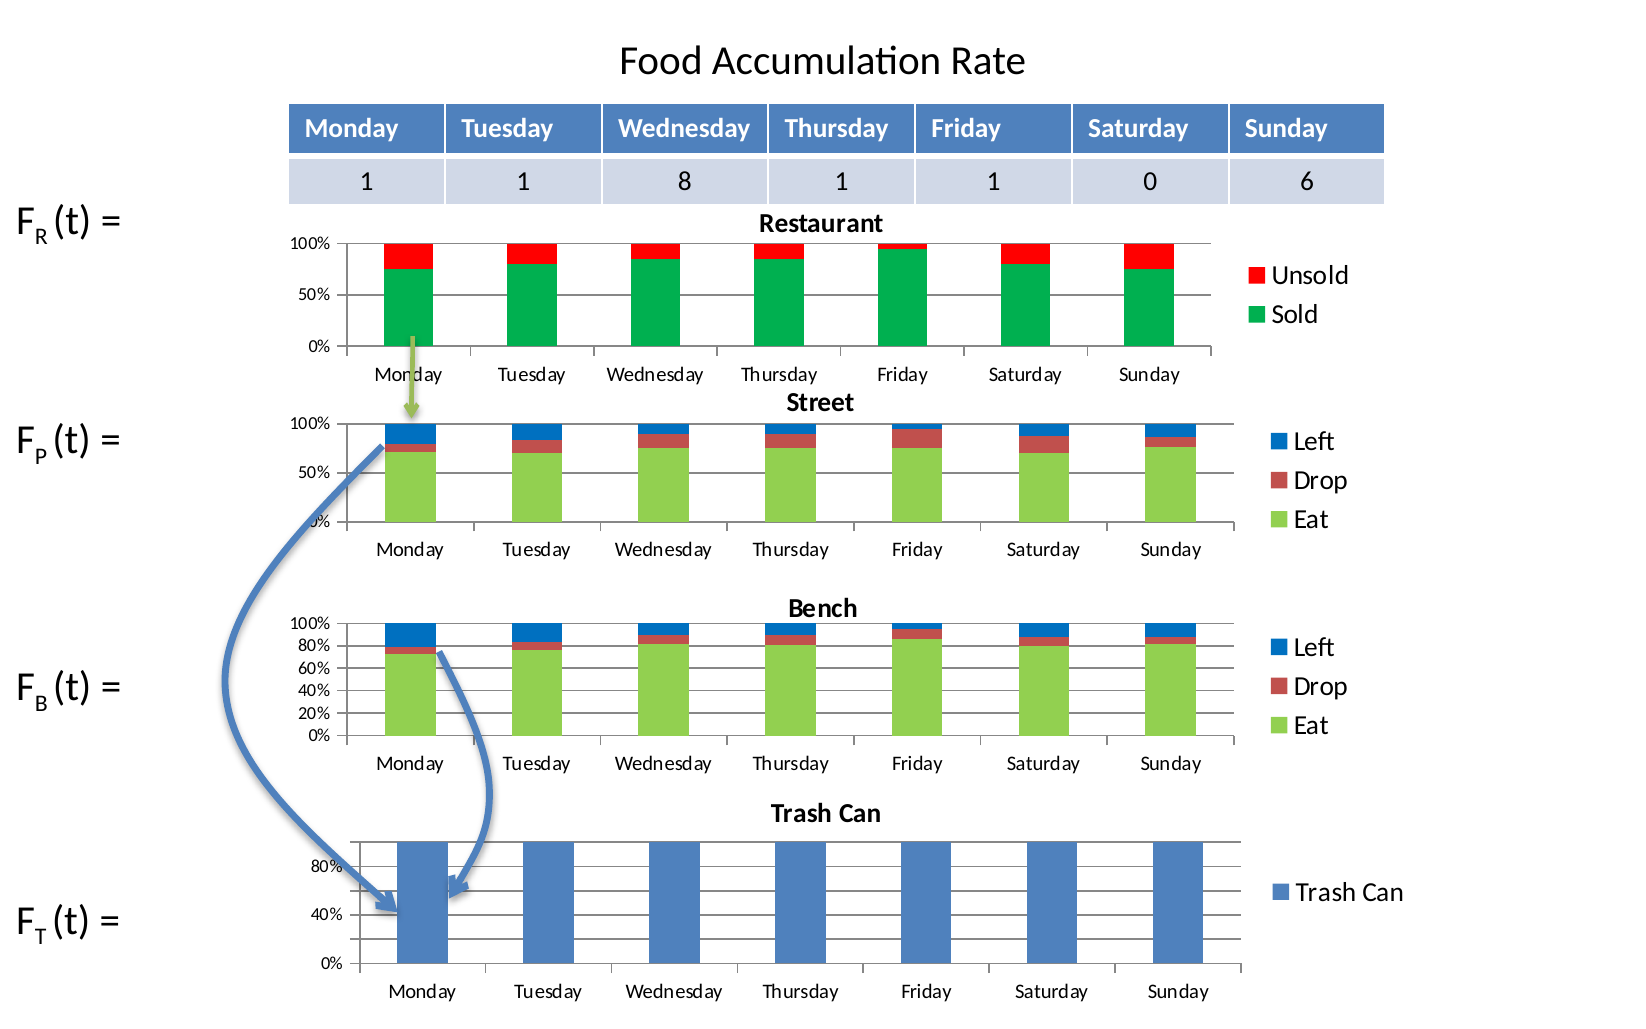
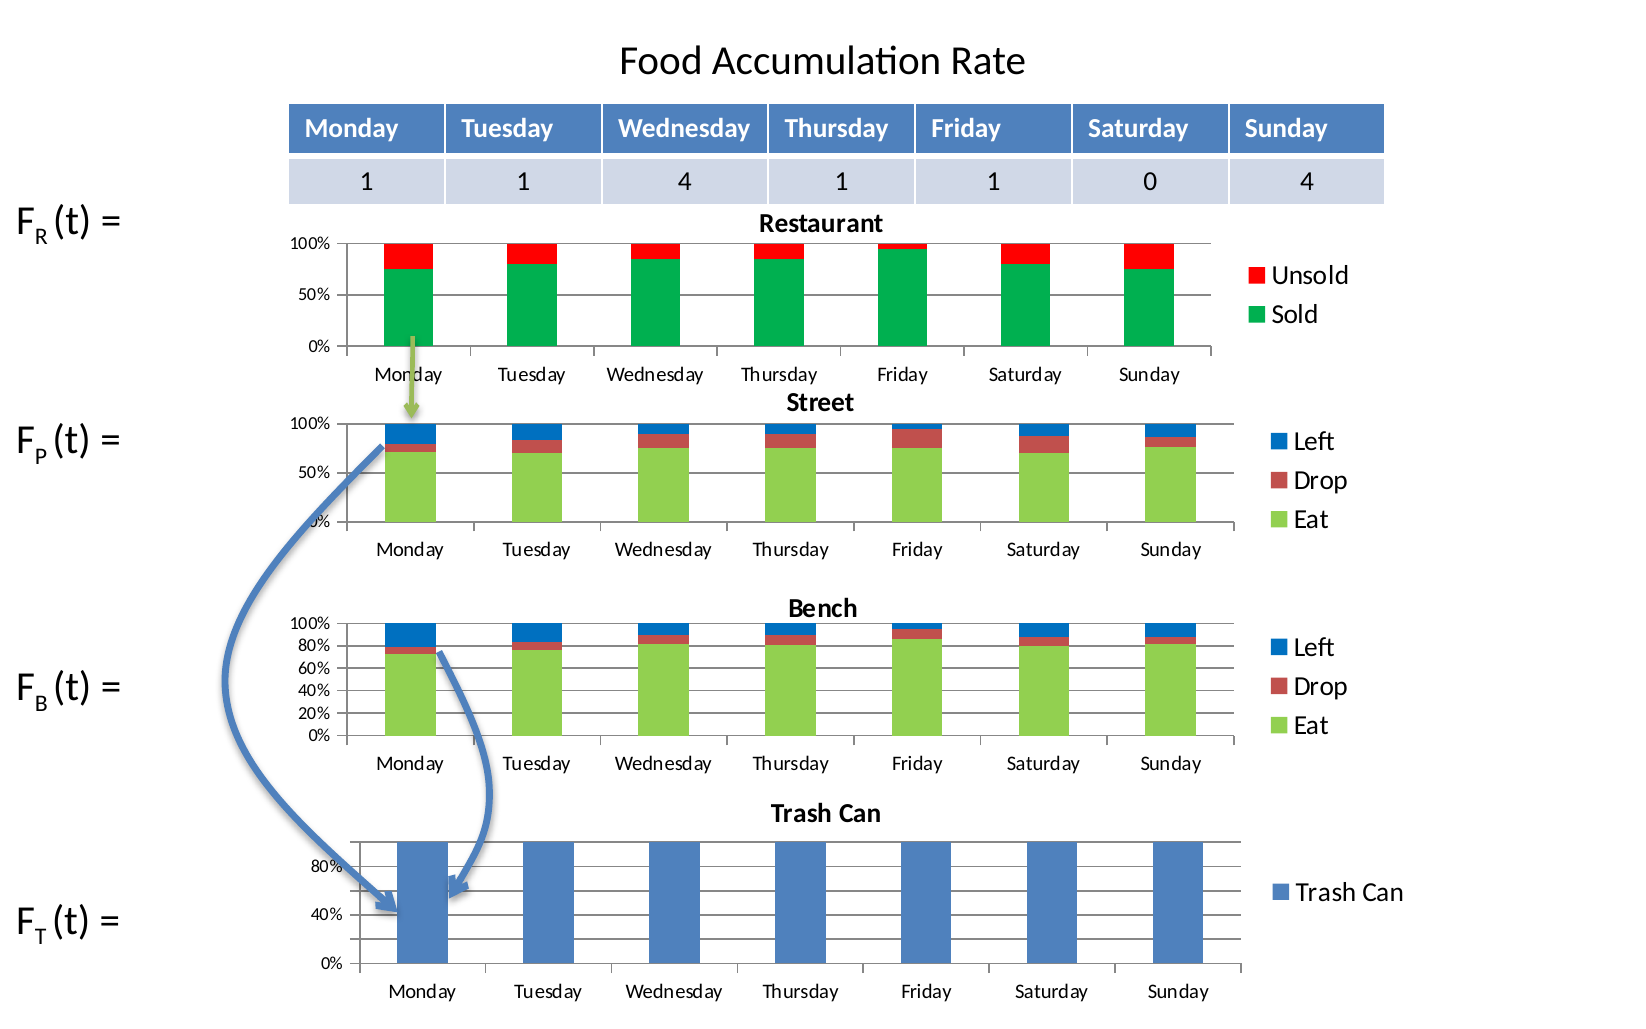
1 8: 8 -> 4 (685, 181)
0 6: 6 -> 4 (1307, 181)
